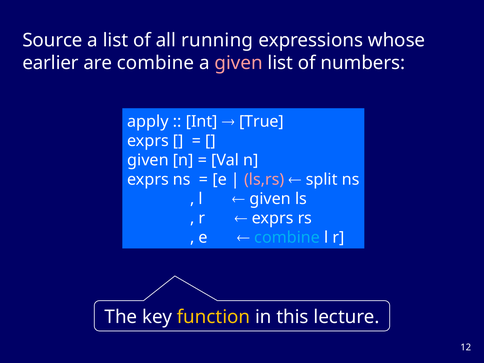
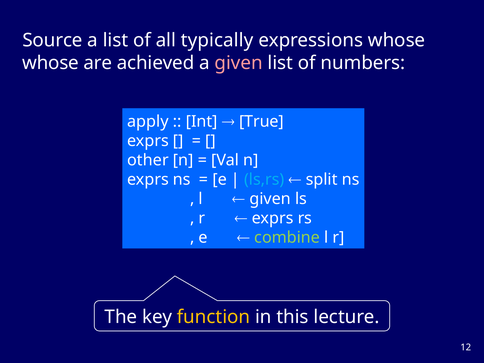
running: running -> typically (217, 40)
earlier: earlier -> whose (51, 63)
are combine: combine -> achieved (156, 63)
given: given -> other (148, 160)
ls,rs colour: pink -> light blue (264, 179)
combine colour: light blue -> light green (287, 238)
